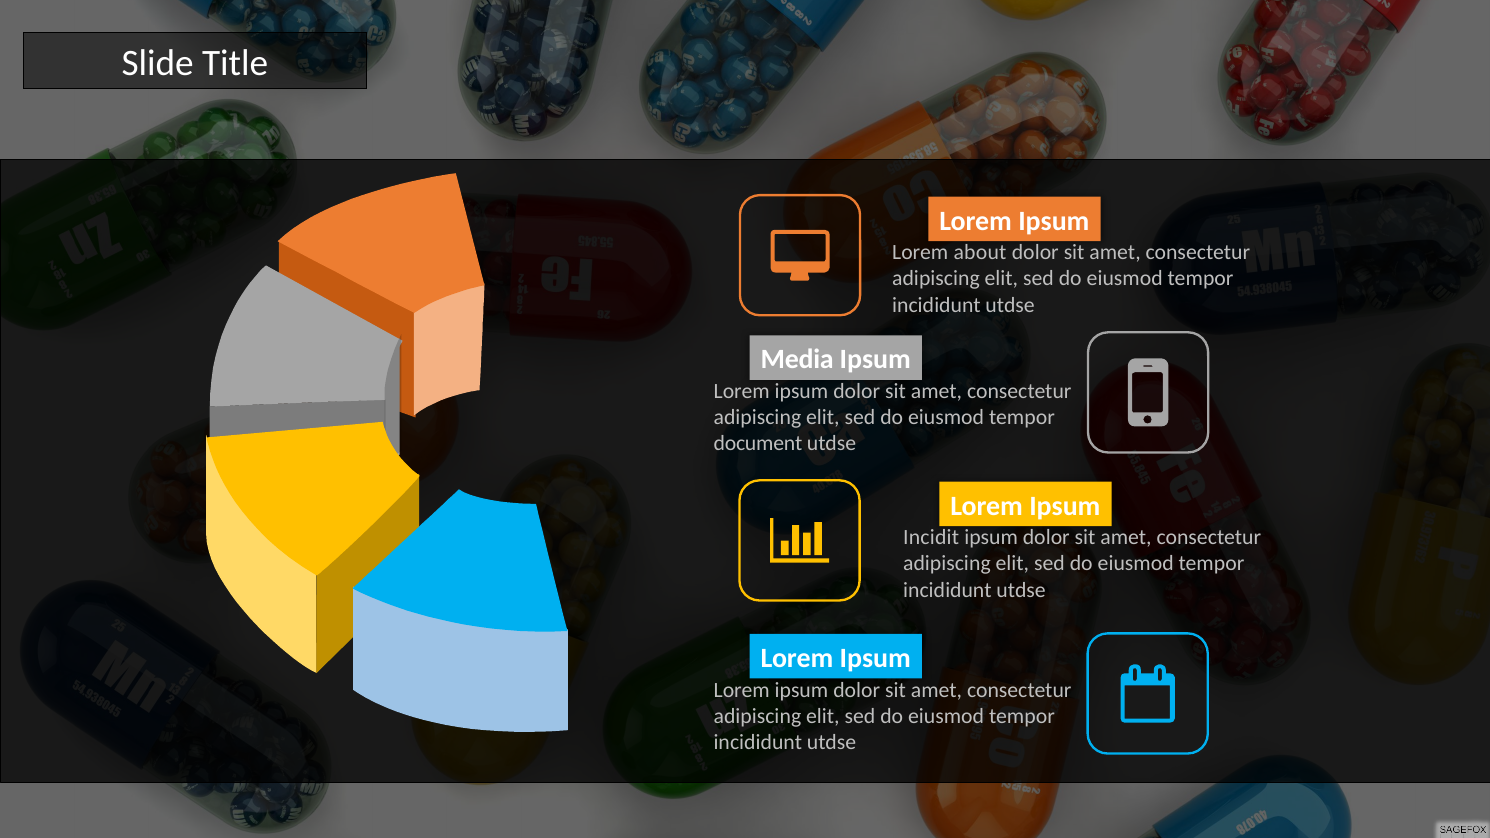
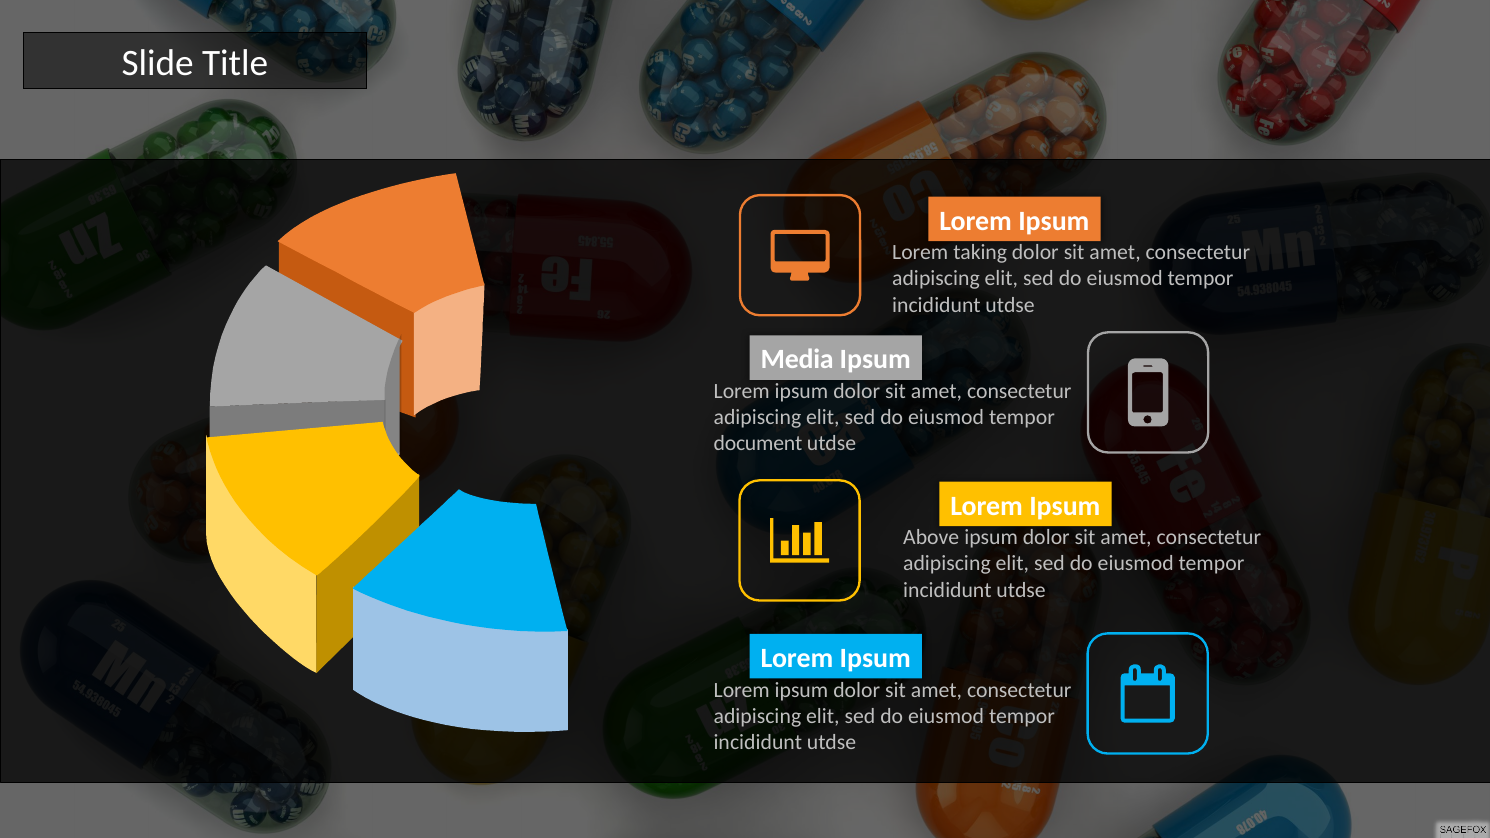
about: about -> taking (980, 253)
Incidit: Incidit -> Above (931, 538)
